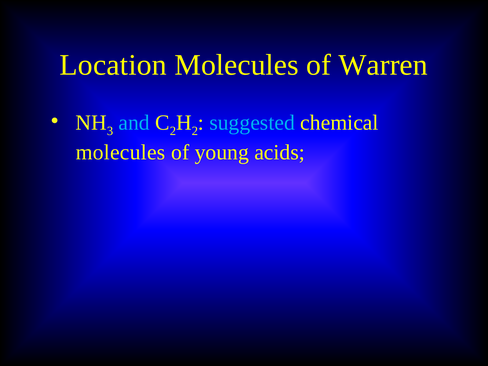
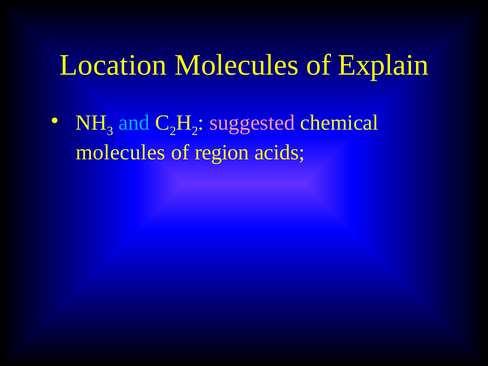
Warren: Warren -> Explain (383, 65)
suggested colour: light blue -> pink (252, 123)
young: young -> region (222, 152)
